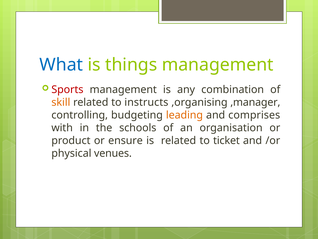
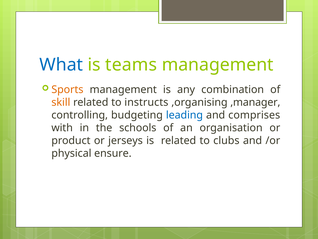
things: things -> teams (131, 65)
Sports colour: red -> orange (67, 90)
leading colour: orange -> blue (184, 115)
ensure: ensure -> jerseys (126, 140)
ticket: ticket -> clubs (226, 140)
venues: venues -> ensure (113, 153)
